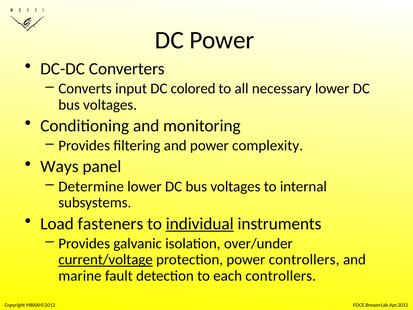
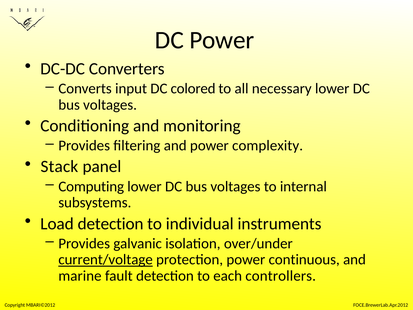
Ways: Ways -> Stack (59, 167)
Determine: Determine -> Computing (91, 186)
Load fasteners: fasteners -> detection (111, 223)
individual underline: present -> none (200, 223)
power controllers: controllers -> continuous (304, 260)
